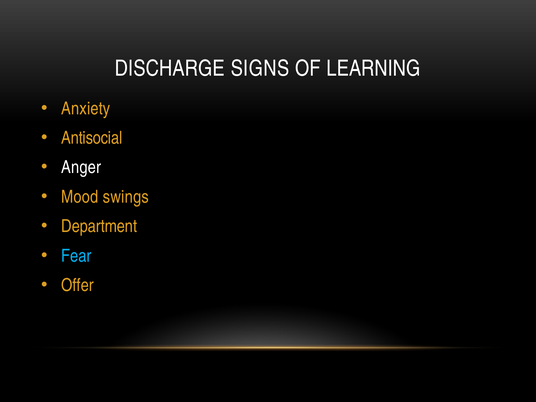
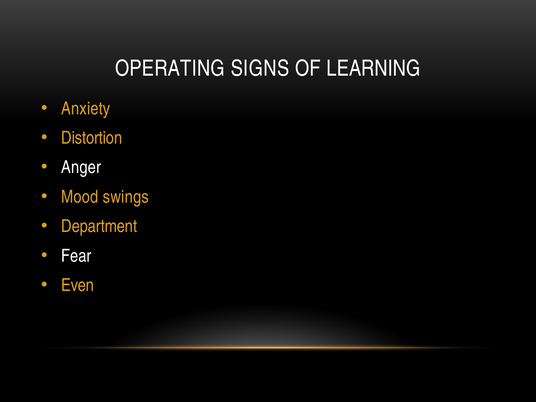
DISCHARGE: DISCHARGE -> OPERATING (170, 69)
Antisocial: Antisocial -> Distortion (92, 138)
Fear colour: light blue -> white (76, 256)
Offer: Offer -> Even (78, 285)
